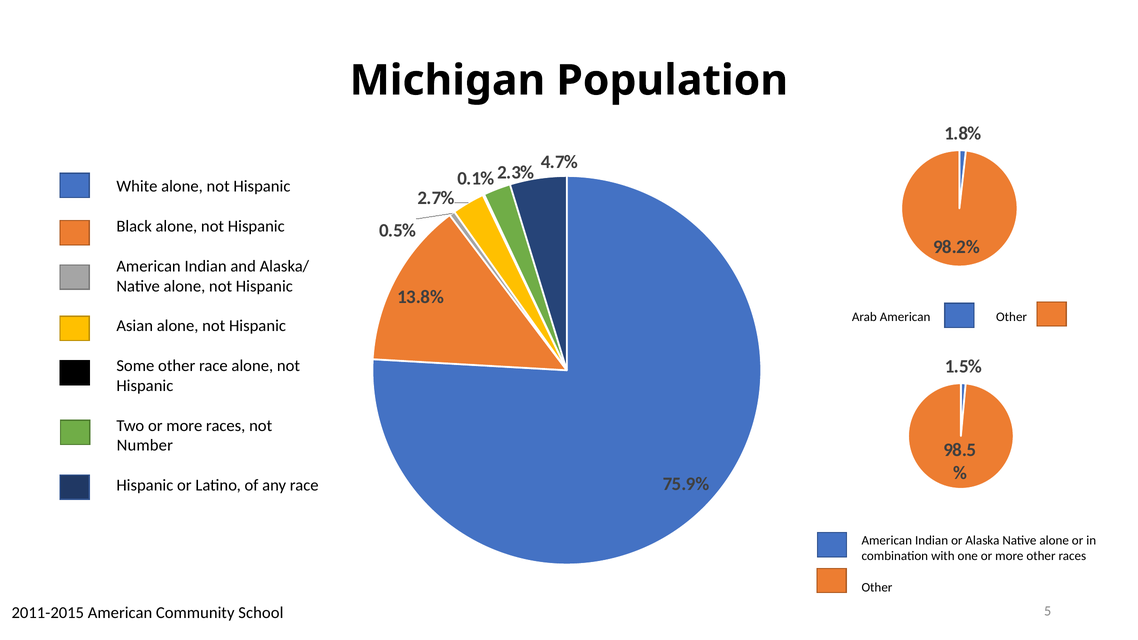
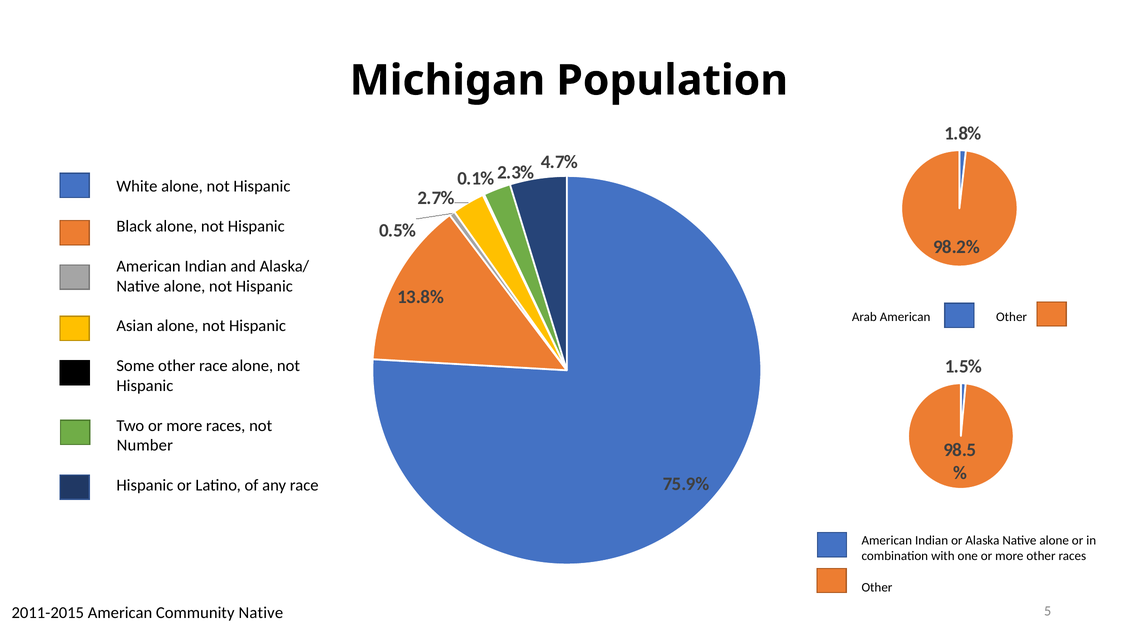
Community School: School -> Native (261, 613)
